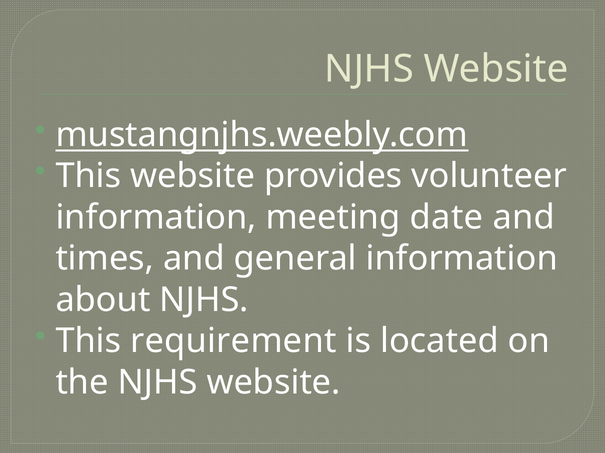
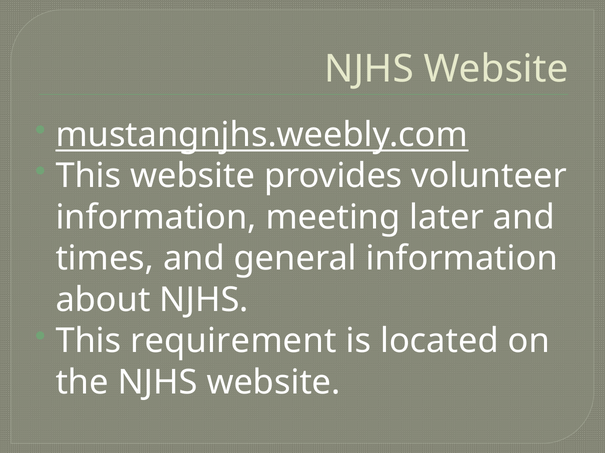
date: date -> later (447, 218)
